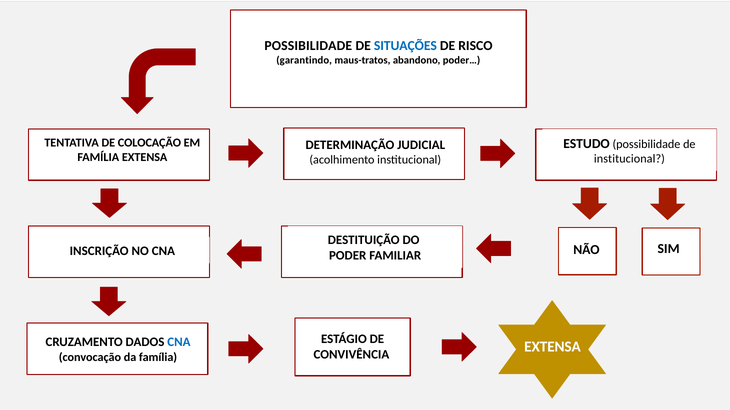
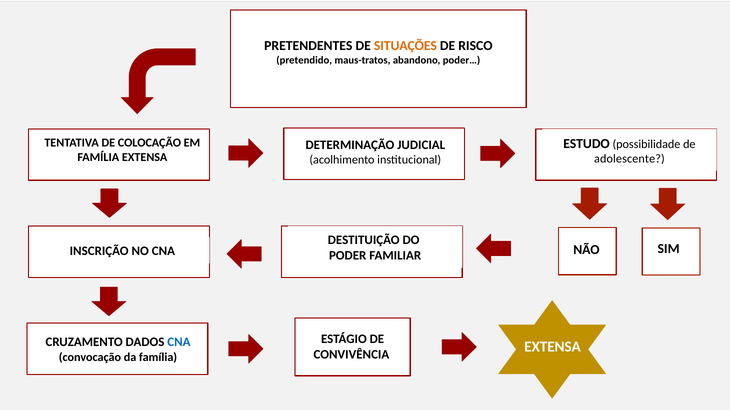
POSSIBILIDADE: POSSIBILIDADE -> PRETENDENTES (308, 46)
SITUAÇÕES colour: blue -> orange (405, 46)
garantindo: garantindo -> pretendido (304, 60)
institucional: institucional -> adolescente (629, 159)
